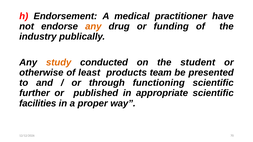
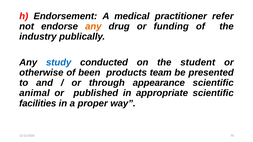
have: have -> refer (223, 16)
study colour: orange -> blue (59, 63)
least: least -> been (89, 73)
functioning: functioning -> appearance (159, 83)
further: further -> animal (34, 93)
